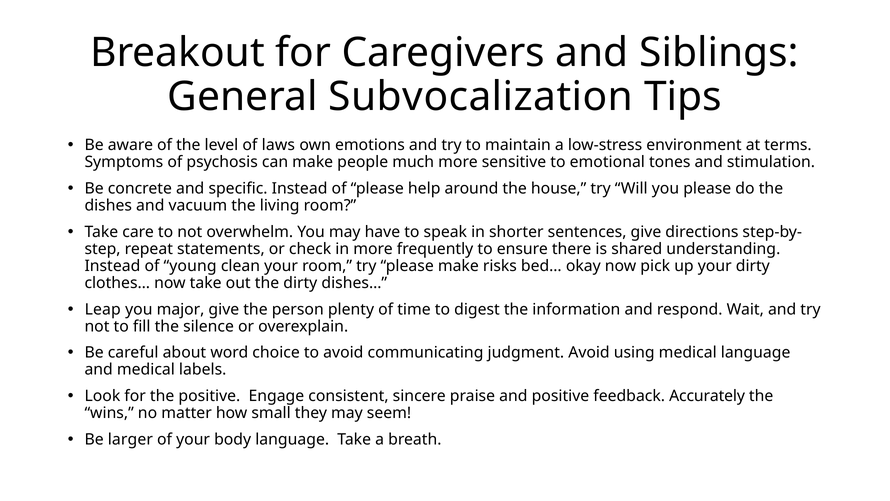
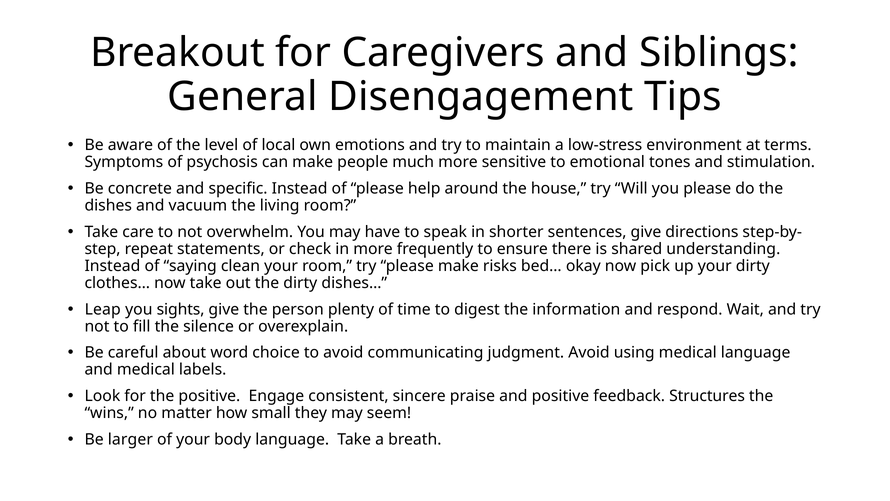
Subvocalization: Subvocalization -> Disengagement (481, 97)
laws: laws -> local (278, 145)
young: young -> saying (190, 266)
major: major -> sights (181, 309)
Accurately: Accurately -> Structures (707, 396)
